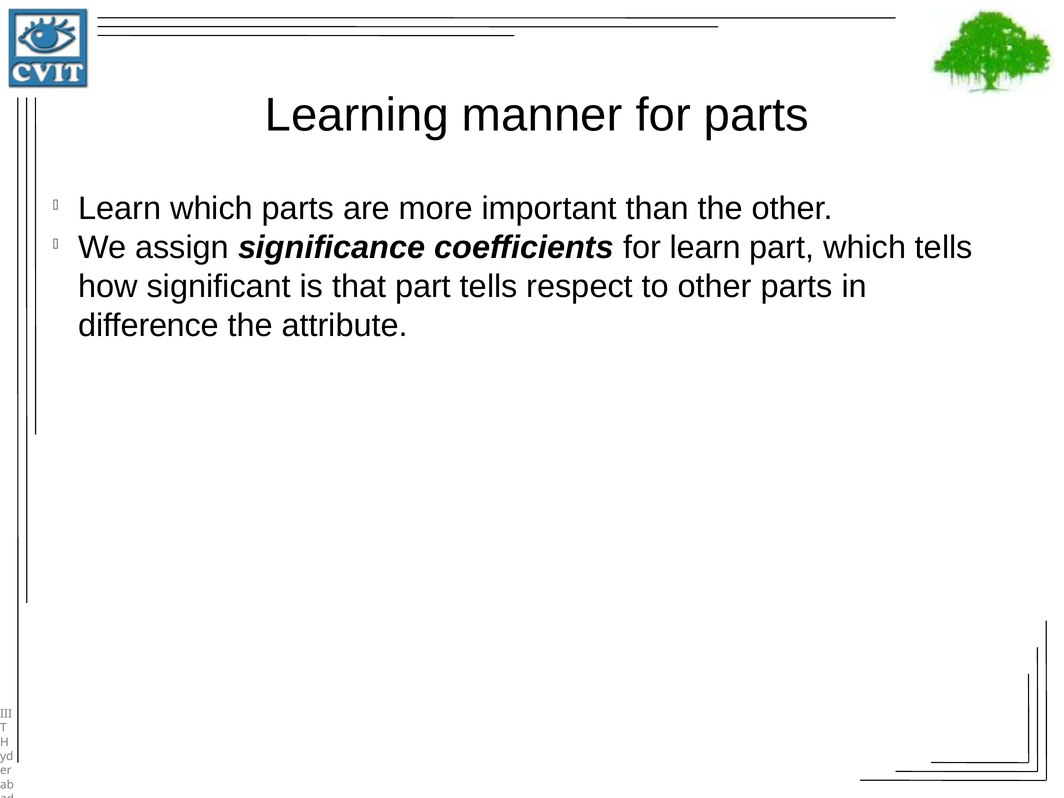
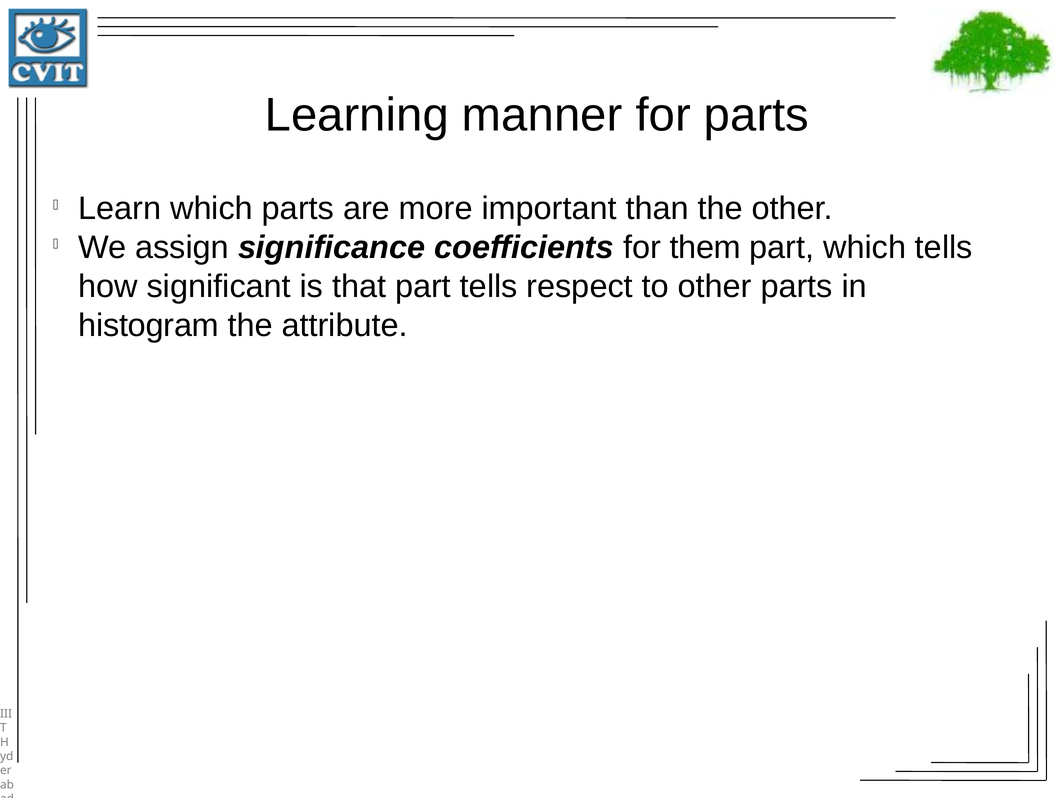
for learn: learn -> them (705, 247)
difference: difference -> histogram (149, 325)
